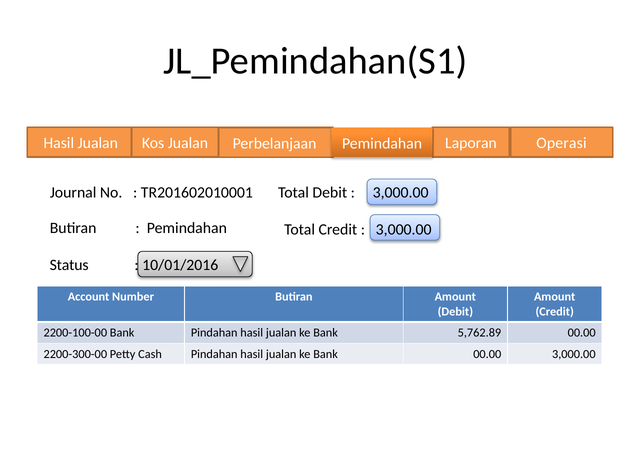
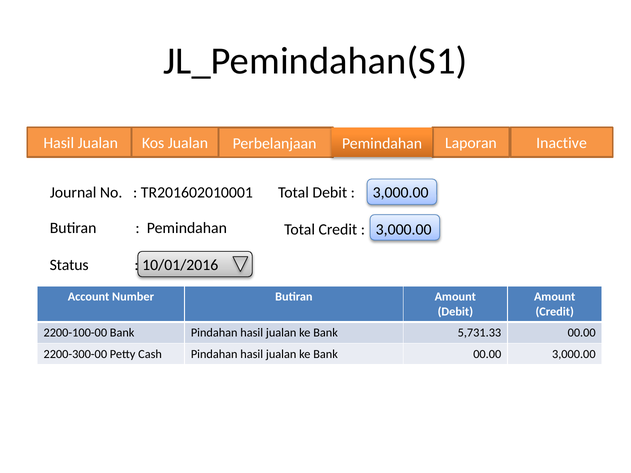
Operasi: Operasi -> Inactive (562, 143)
5,762.89: 5,762.89 -> 5,731.33 (479, 333)
